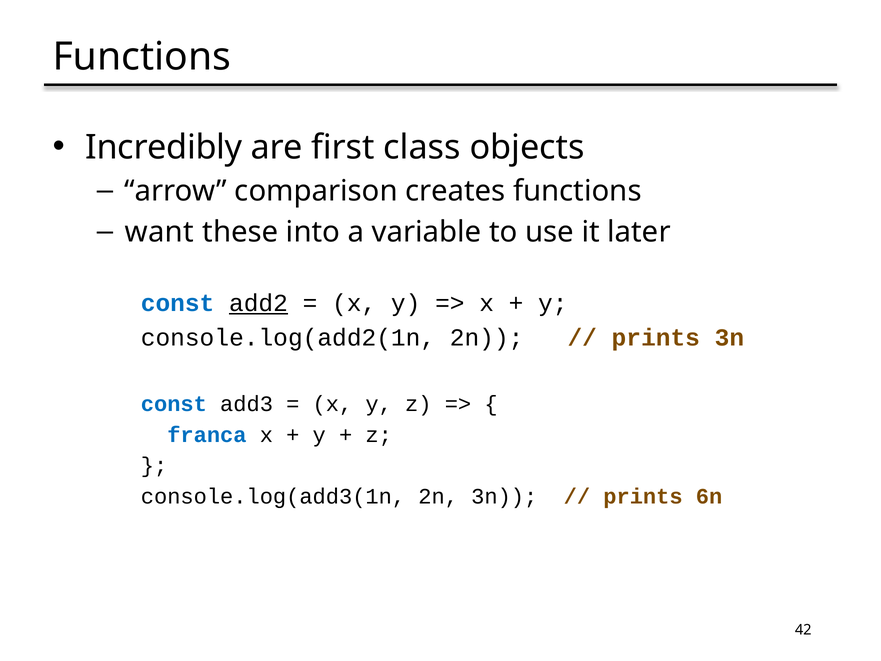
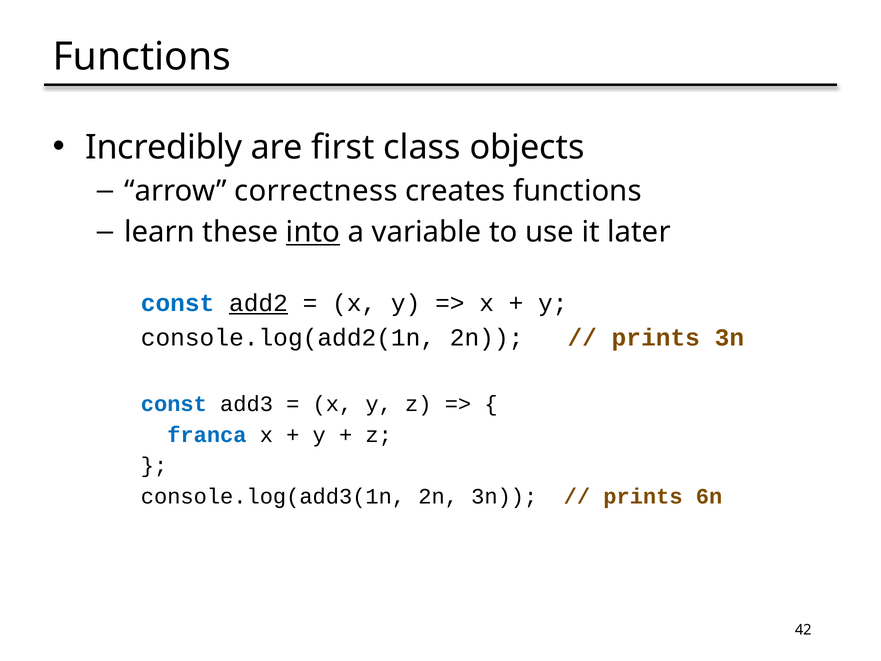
comparison: comparison -> correctness (316, 191)
want: want -> learn (160, 232)
into underline: none -> present (313, 232)
